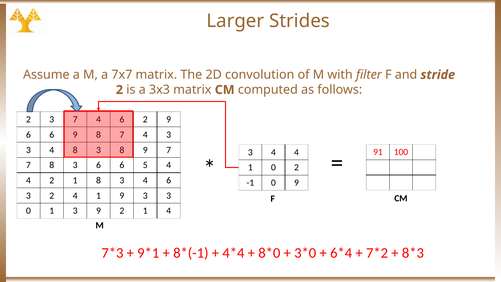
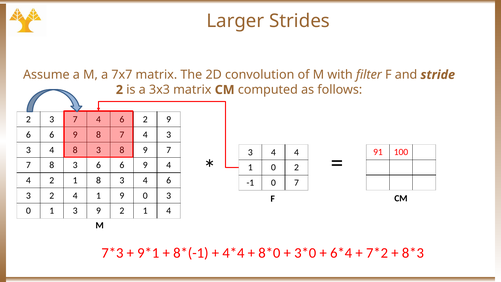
3 6 6 5: 5 -> 9 (145, 165)
0 9: 9 -> 7 (296, 183)
9 3: 3 -> 0 (145, 196)
